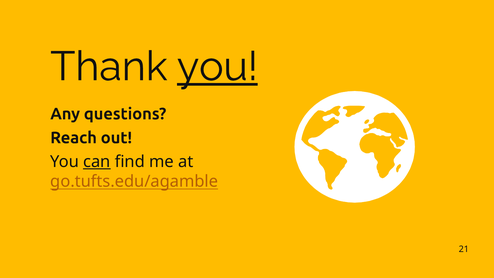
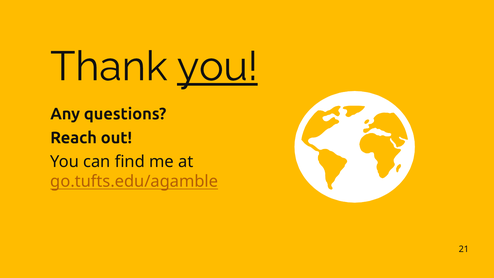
can underline: present -> none (97, 162)
